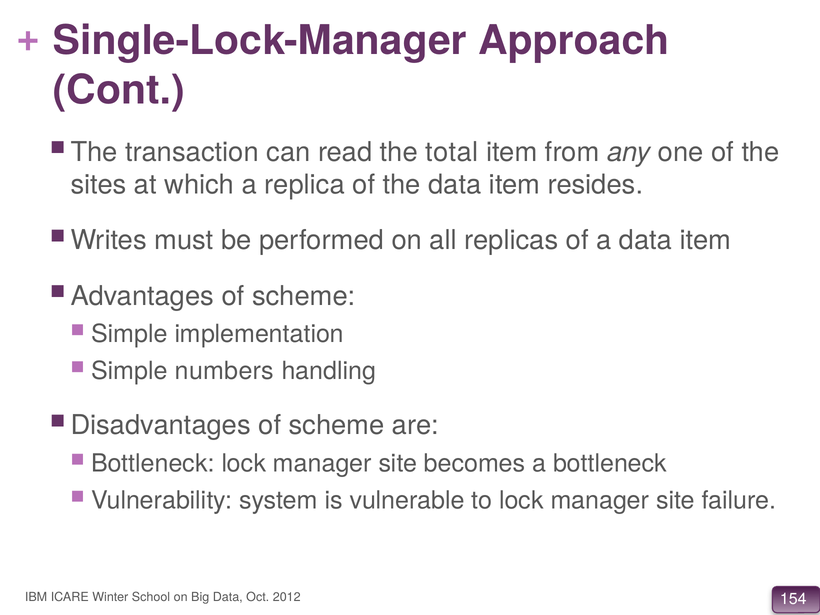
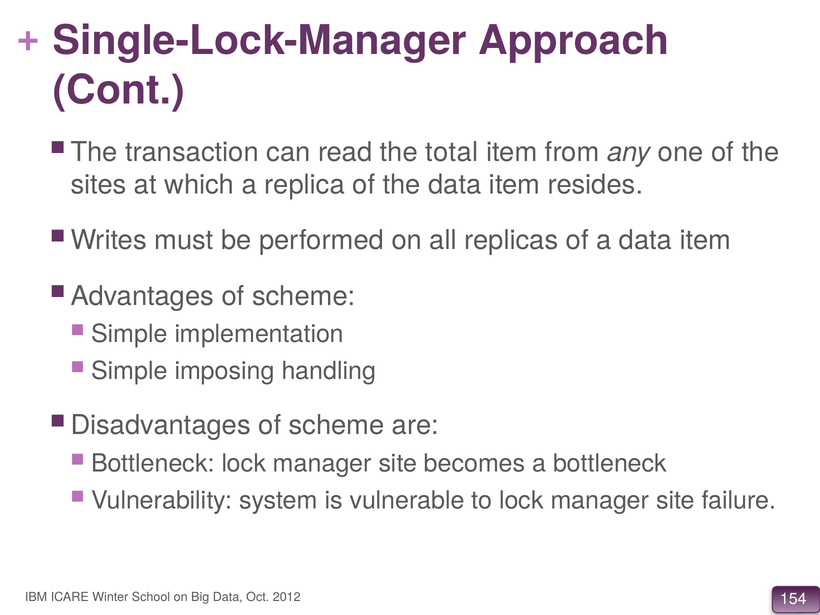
numbers: numbers -> imposing (225, 371)
